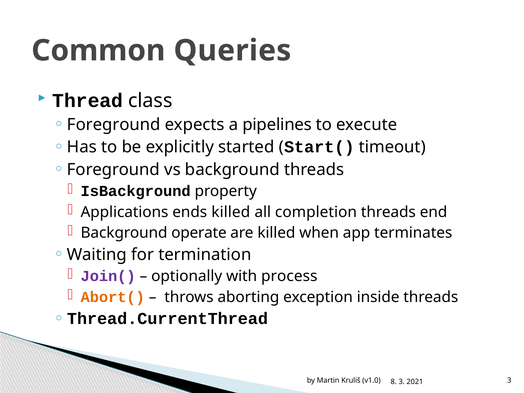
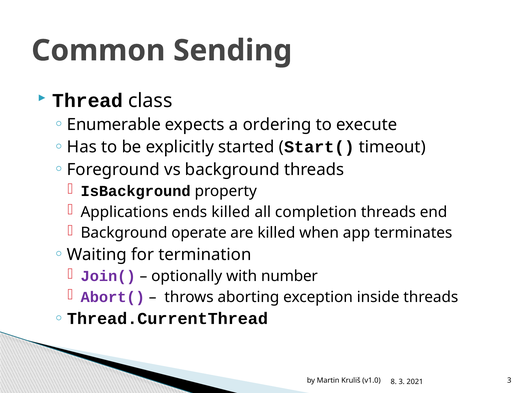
Queries: Queries -> Sending (233, 51)
Foreground: Foreground -> Enumerable (114, 125)
pipelines: pipelines -> ordering (277, 125)
process: process -> number (289, 276)
Abort( colour: orange -> purple (113, 297)
